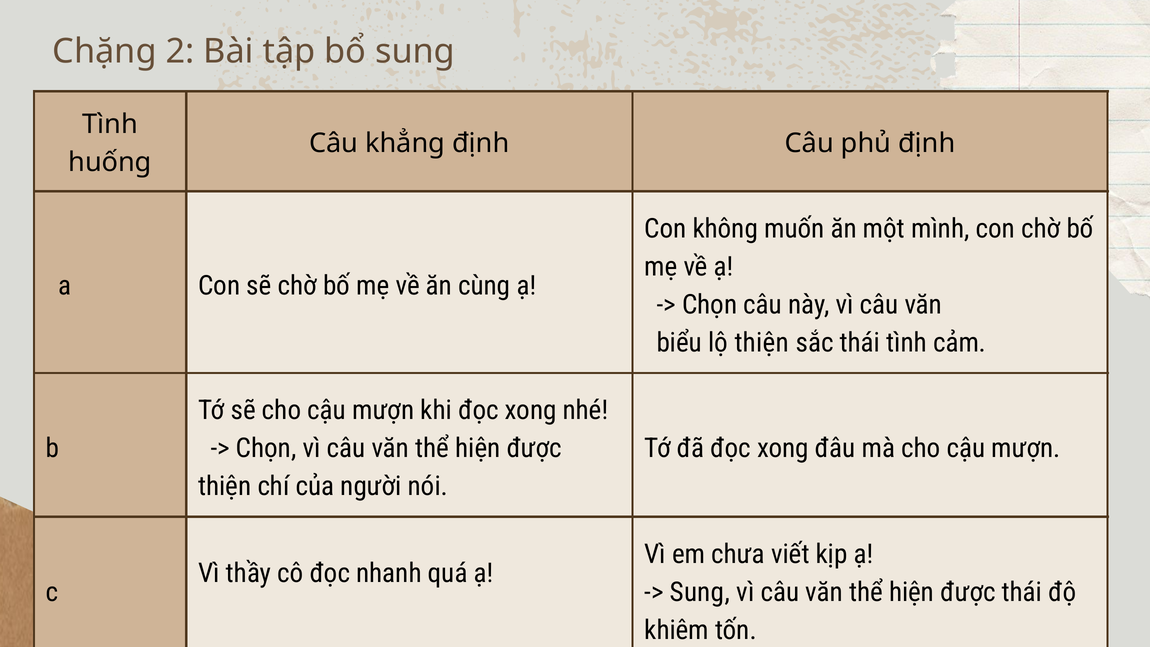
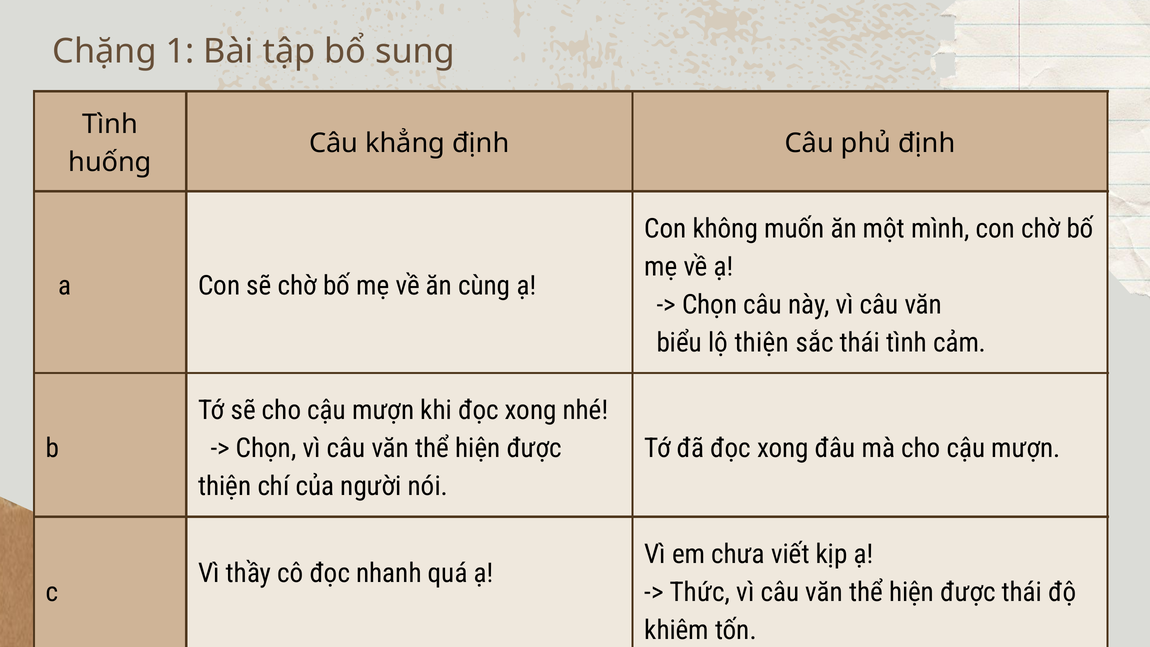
2: 2 -> 1 (180, 51)
Sung: Sung -> Thức (700, 592)
